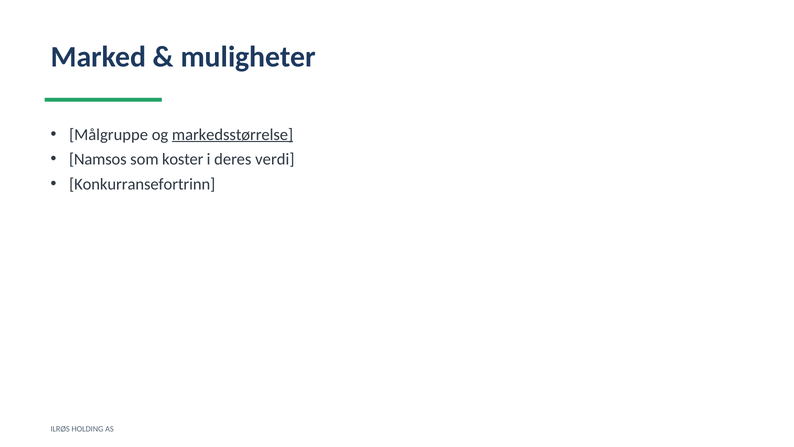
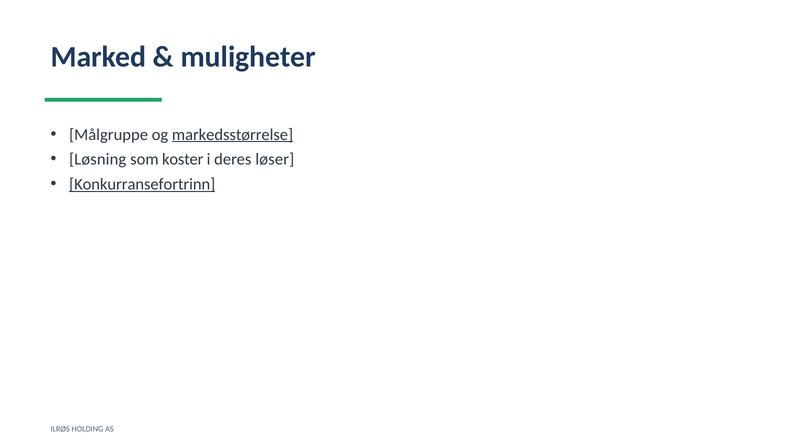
Namsos: Namsos -> Løsning (98, 159)
verdi: verdi -> løser (275, 159)
Konkurransefortrinn underline: none -> present (142, 184)
